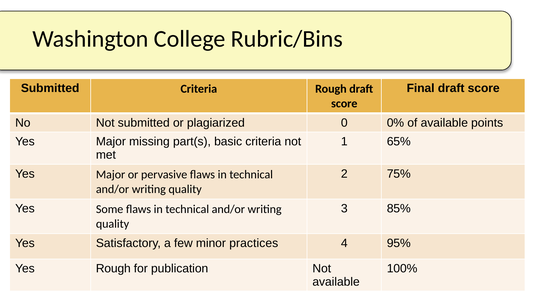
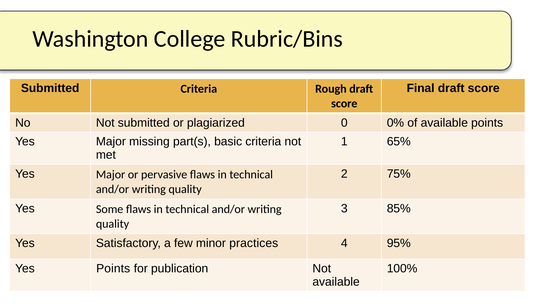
Yes Rough: Rough -> Points (113, 268)
